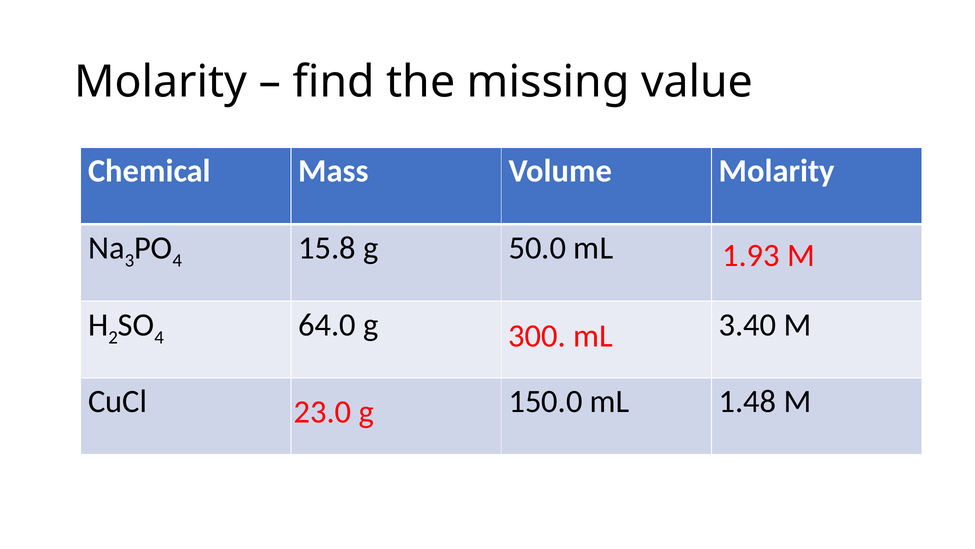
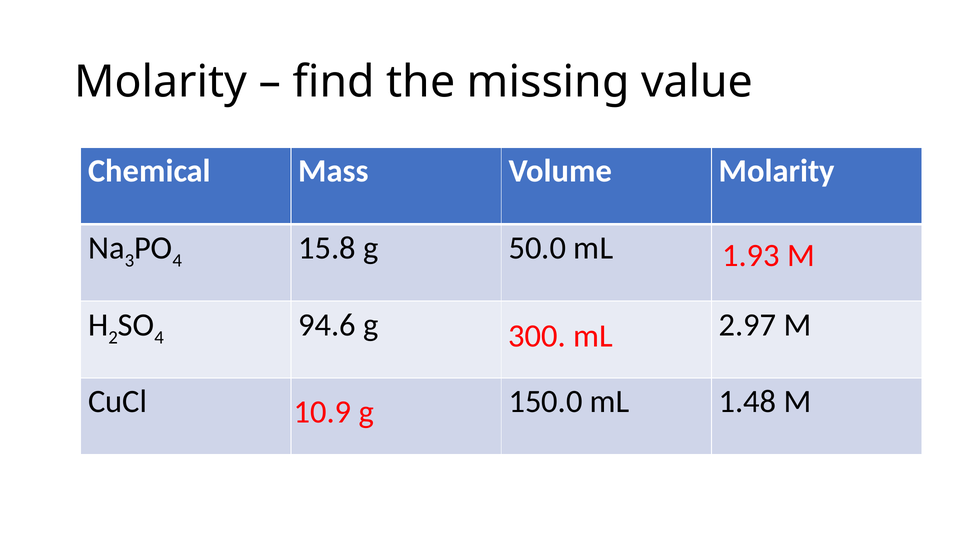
64.0: 64.0 -> 94.6 (327, 325)
3.40: 3.40 -> 2.97 (748, 325)
23.0: 23.0 -> 10.9 (323, 412)
